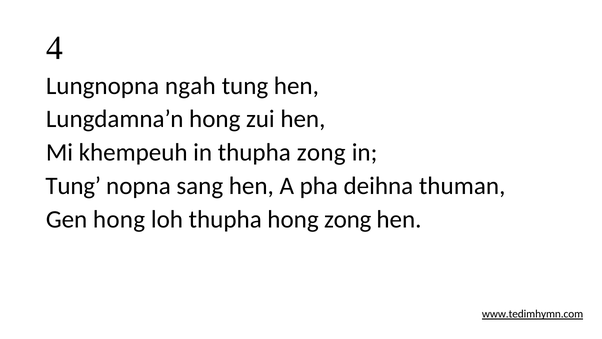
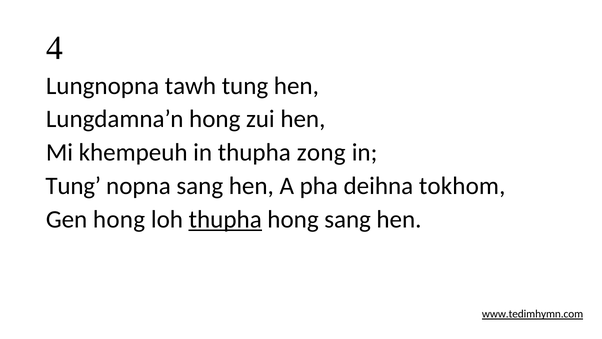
ngah: ngah -> tawh (190, 86)
thuman: thuman -> tokhom (462, 186)
thupha underline: none -> present (225, 219)
hong zong: zong -> sang (348, 219)
